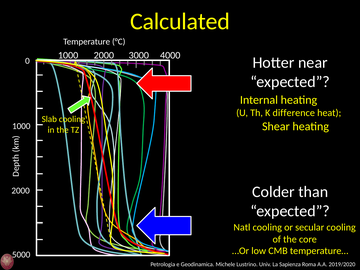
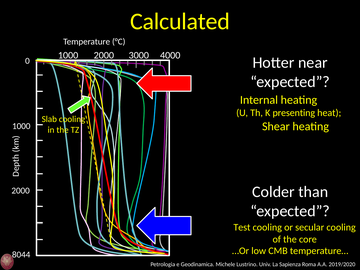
difference: difference -> presenting (294, 113)
Natl: Natl -> Test (242, 227)
5000: 5000 -> 8044 (21, 255)
